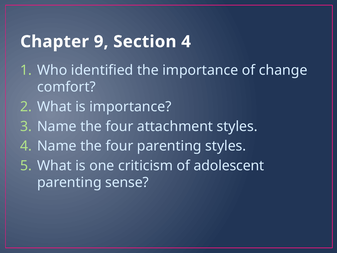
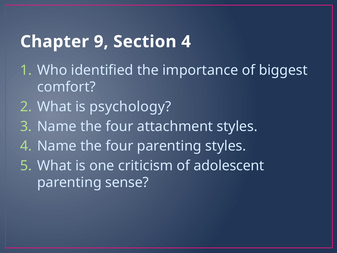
change: change -> biggest (283, 70)
is importance: importance -> psychology (130, 107)
